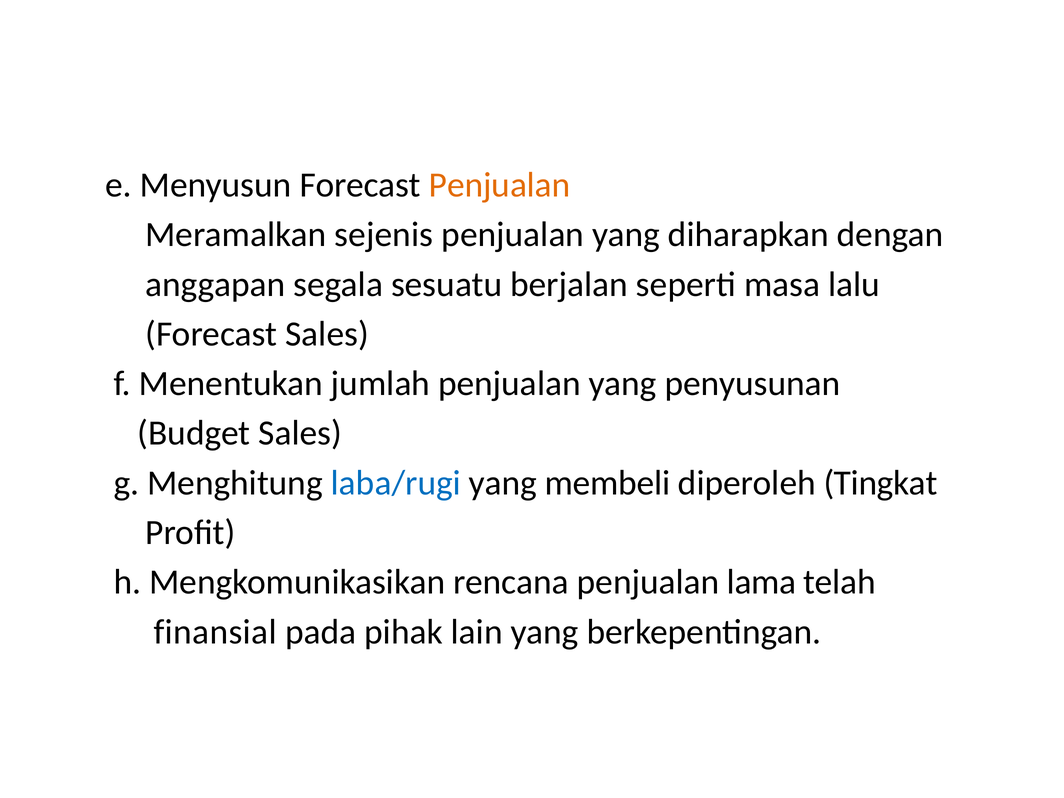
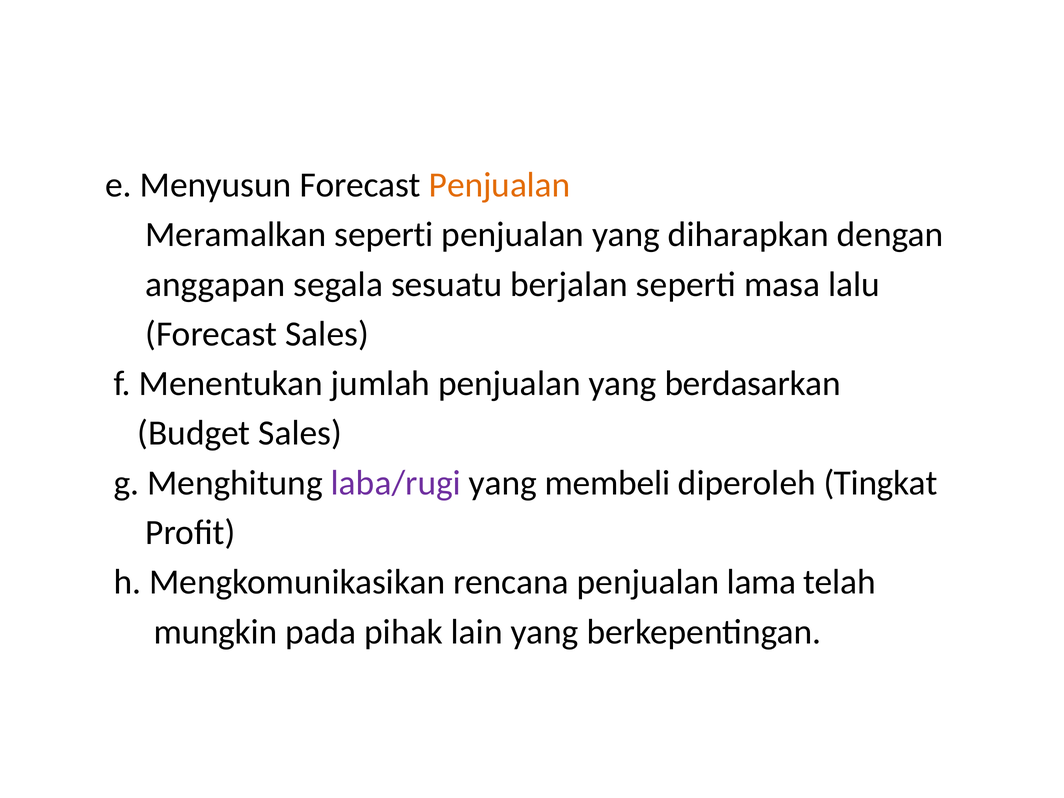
Meramalkan sejenis: sejenis -> seperti (384, 235)
penyusunan: penyusunan -> berdasarkan (753, 384)
laba/rugi colour: blue -> purple (396, 483)
finansial: finansial -> mungkin (215, 632)
